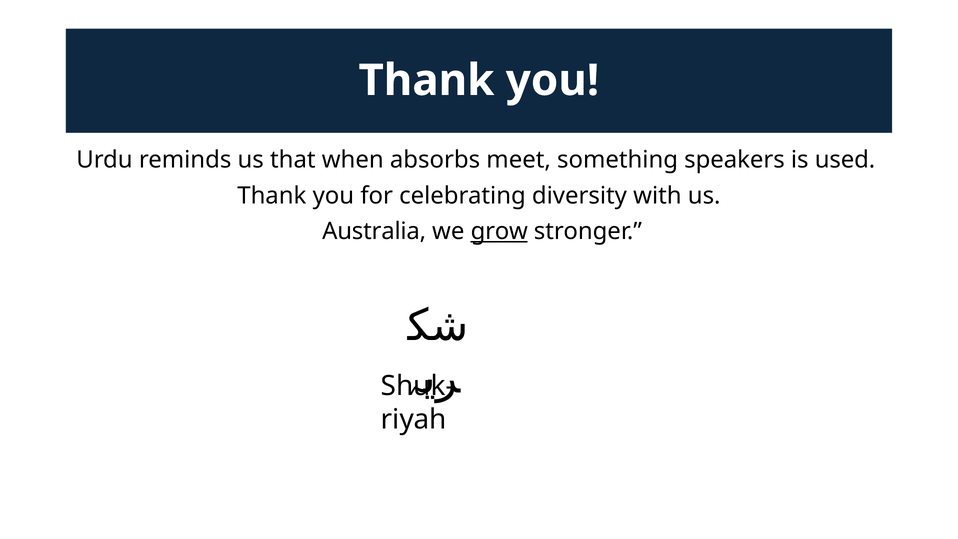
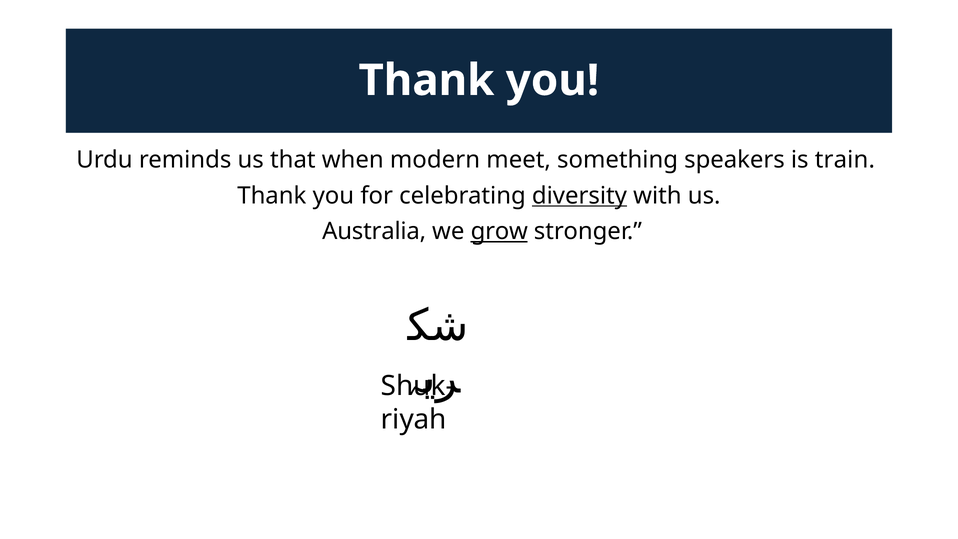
absorbs: absorbs -> modern (435, 160)
used: used -> train (845, 160)
diversity underline: none -> present (579, 196)
